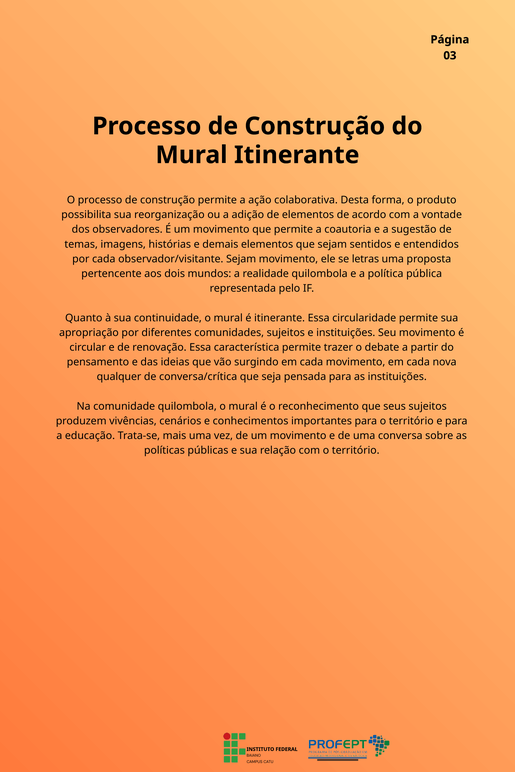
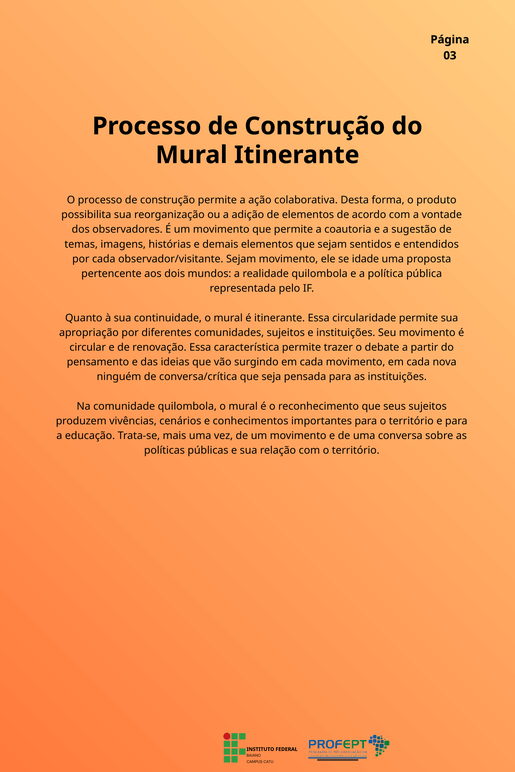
letras: letras -> idade (365, 259)
qualquer: qualquer -> ninguém (119, 377)
